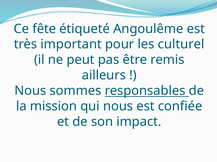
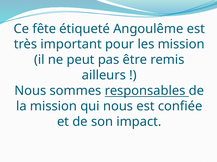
les culturel: culturel -> mission (181, 44)
